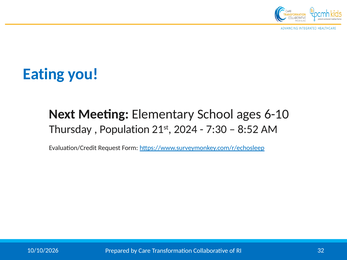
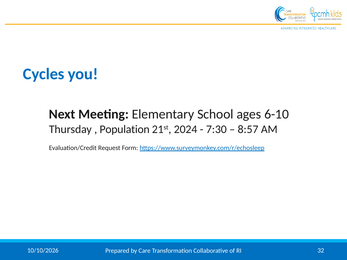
Eating: Eating -> Cycles (44, 74)
8:52: 8:52 -> 8:57 (248, 129)
